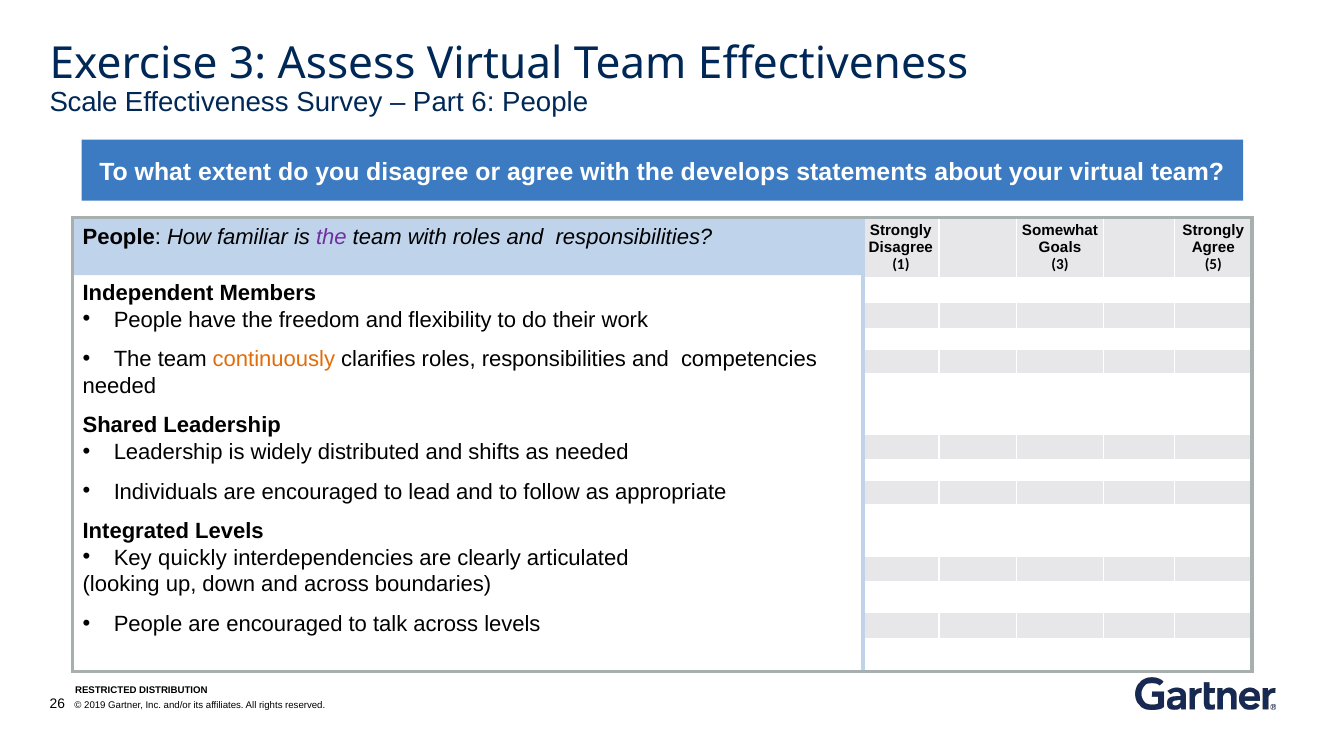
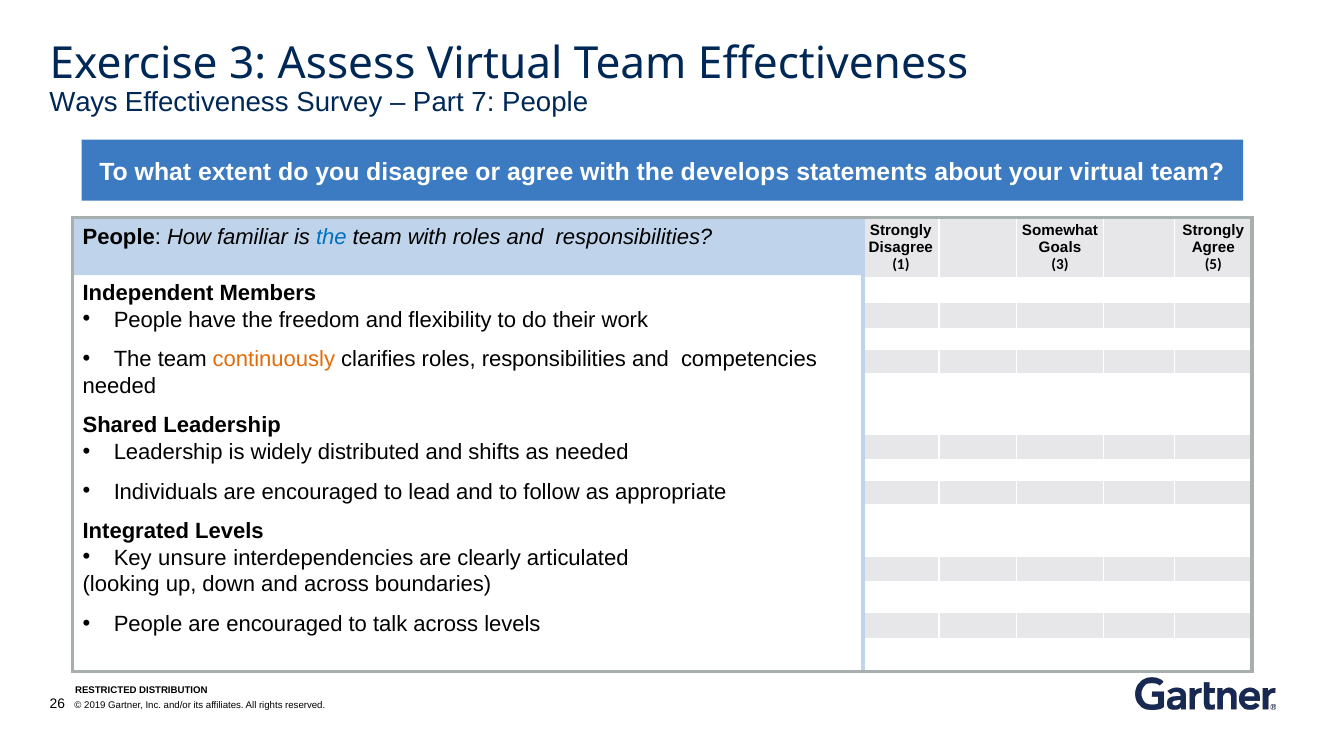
Scale: Scale -> Ways (84, 102)
6: 6 -> 7 (483, 102)
the colour: purple -> blue (331, 237)
quickly: quickly -> unsure (192, 558)
